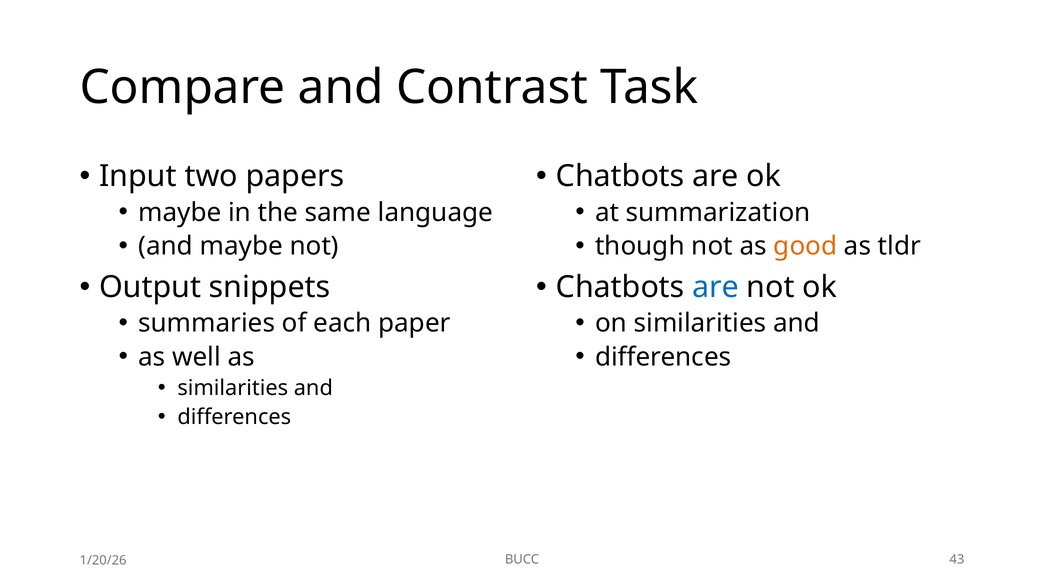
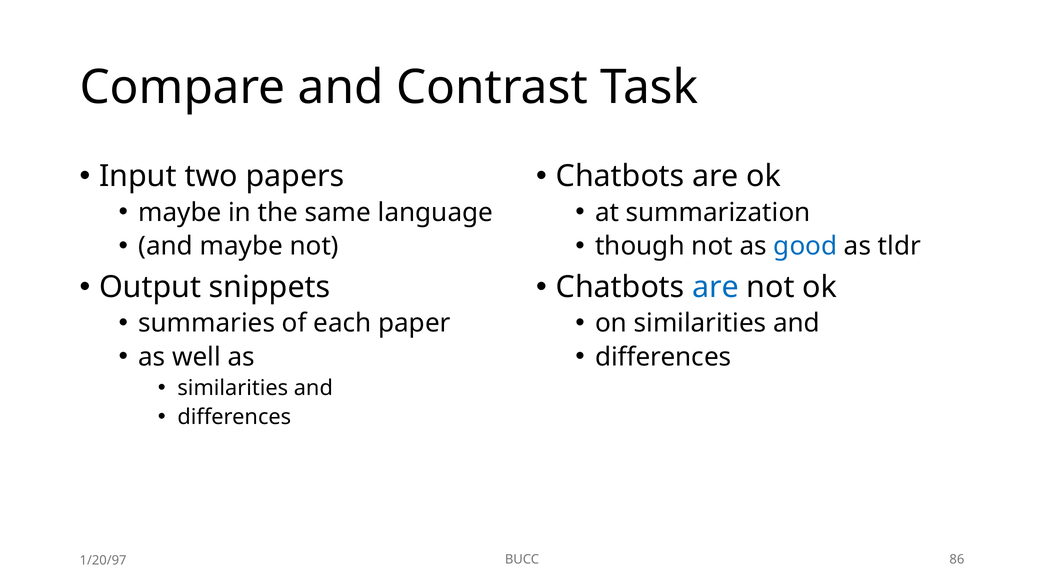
good colour: orange -> blue (805, 246)
43: 43 -> 86 (957, 560)
1/20/26: 1/20/26 -> 1/20/97 (103, 561)
